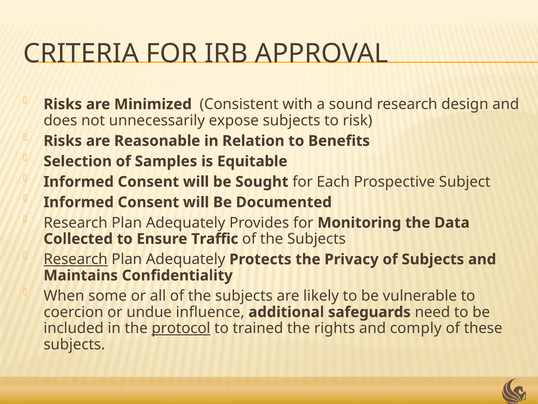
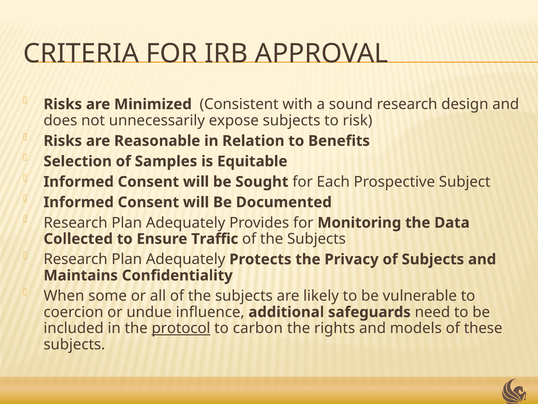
Research underline: present -> none (76, 259)
trained: trained -> carbon (258, 328)
comply: comply -> models (416, 328)
